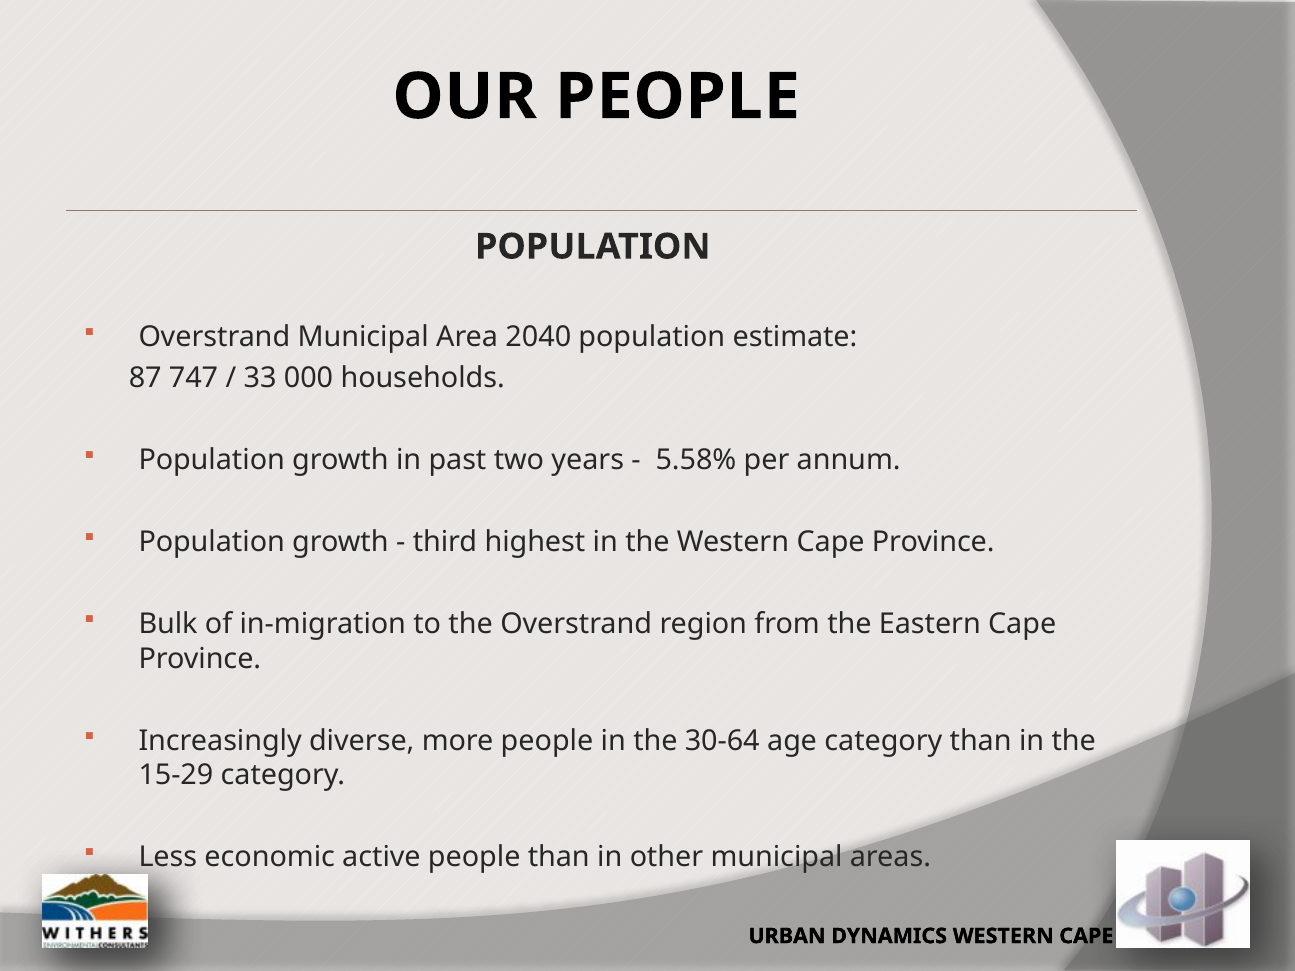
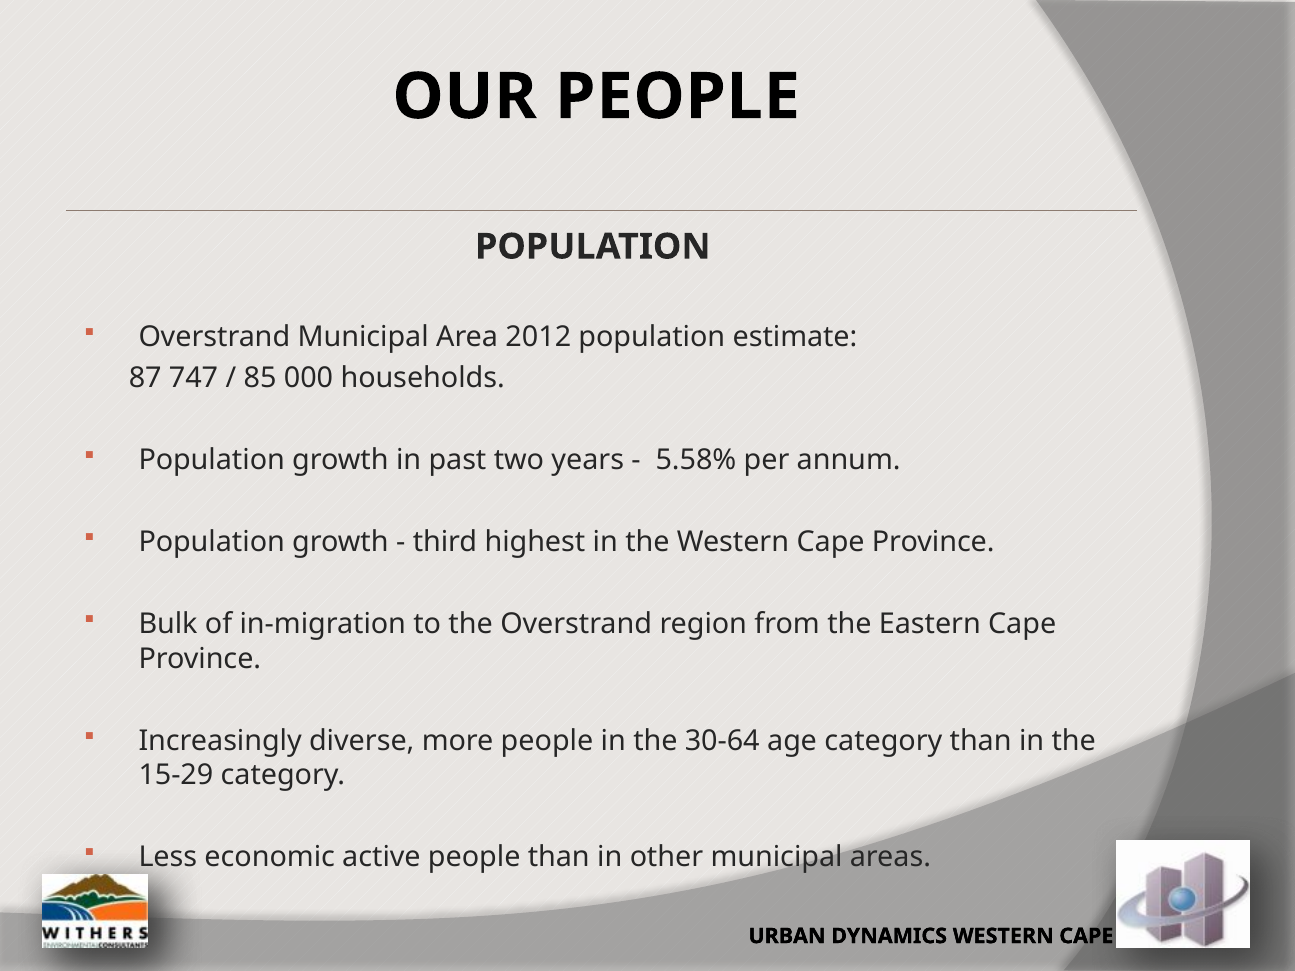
2040: 2040 -> 2012 (538, 338)
33: 33 -> 85 (260, 379)
